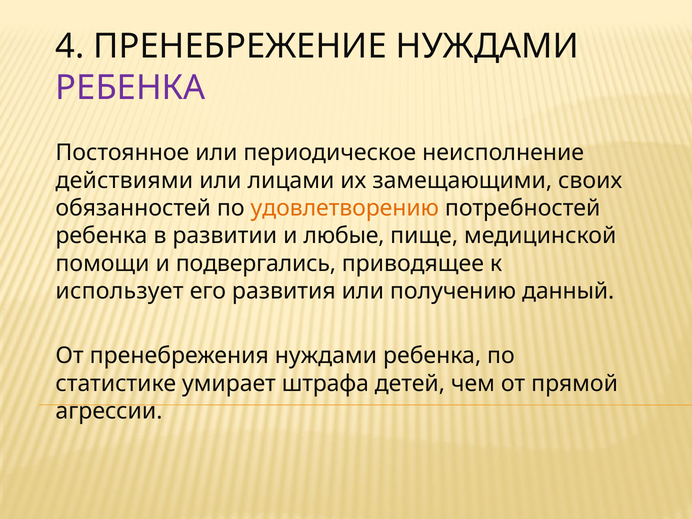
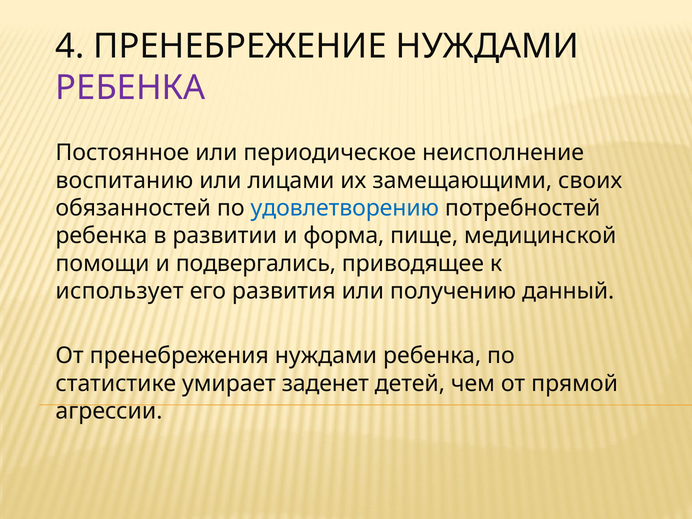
действиями: действиями -> воспитанию (124, 180)
удовлетворению colour: orange -> blue (345, 208)
любые: любые -> форма (344, 236)
штрафа: штрафа -> заденет (325, 383)
